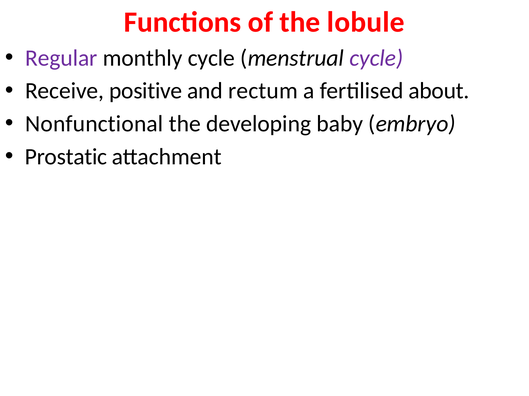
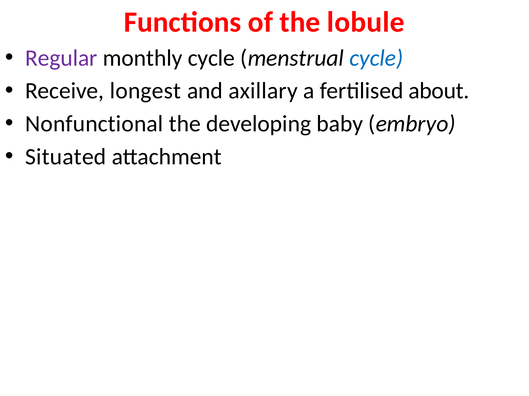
cycle colour: purple -> blue (376, 58)
positive: positive -> longest (145, 91)
rectum: rectum -> axillary (263, 91)
Prostatic: Prostatic -> Situated (66, 157)
